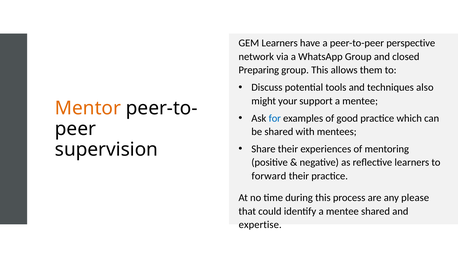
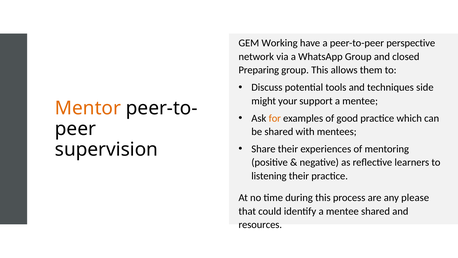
GEM Learners: Learners -> Working (280, 43)
also: also -> side (425, 87)
for colour: blue -> orange (275, 118)
forward: forward -> listening (269, 176)
expertise: expertise -> resources (260, 224)
